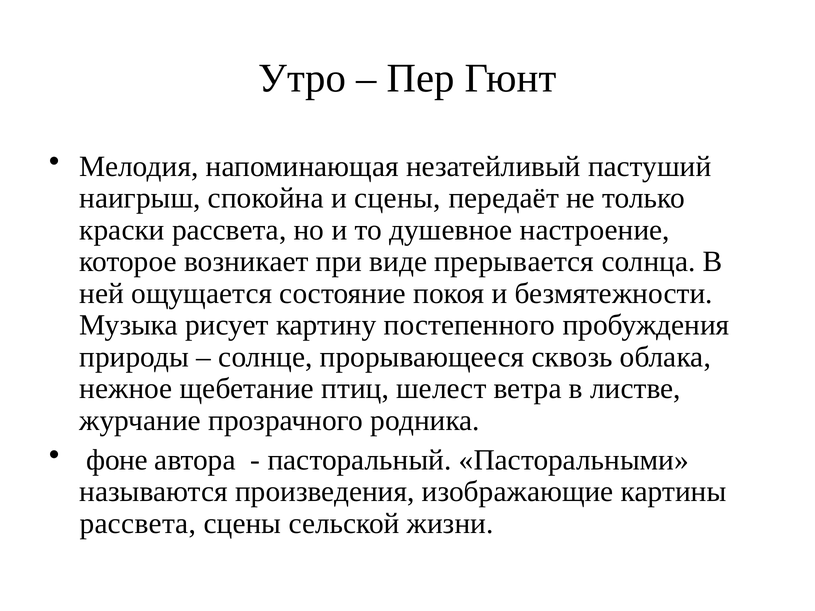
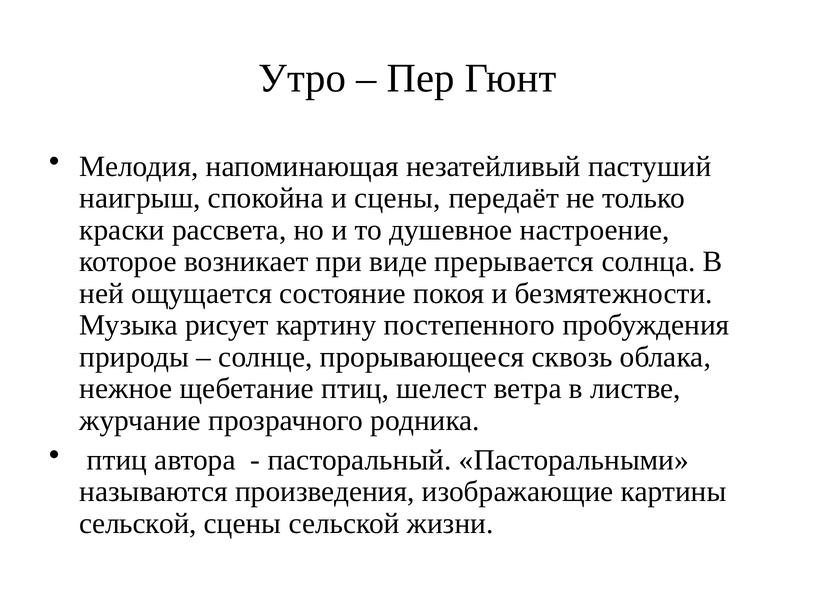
фоне: фоне -> птиц (117, 460)
рассвета: рассвета -> сельской (138, 524)
